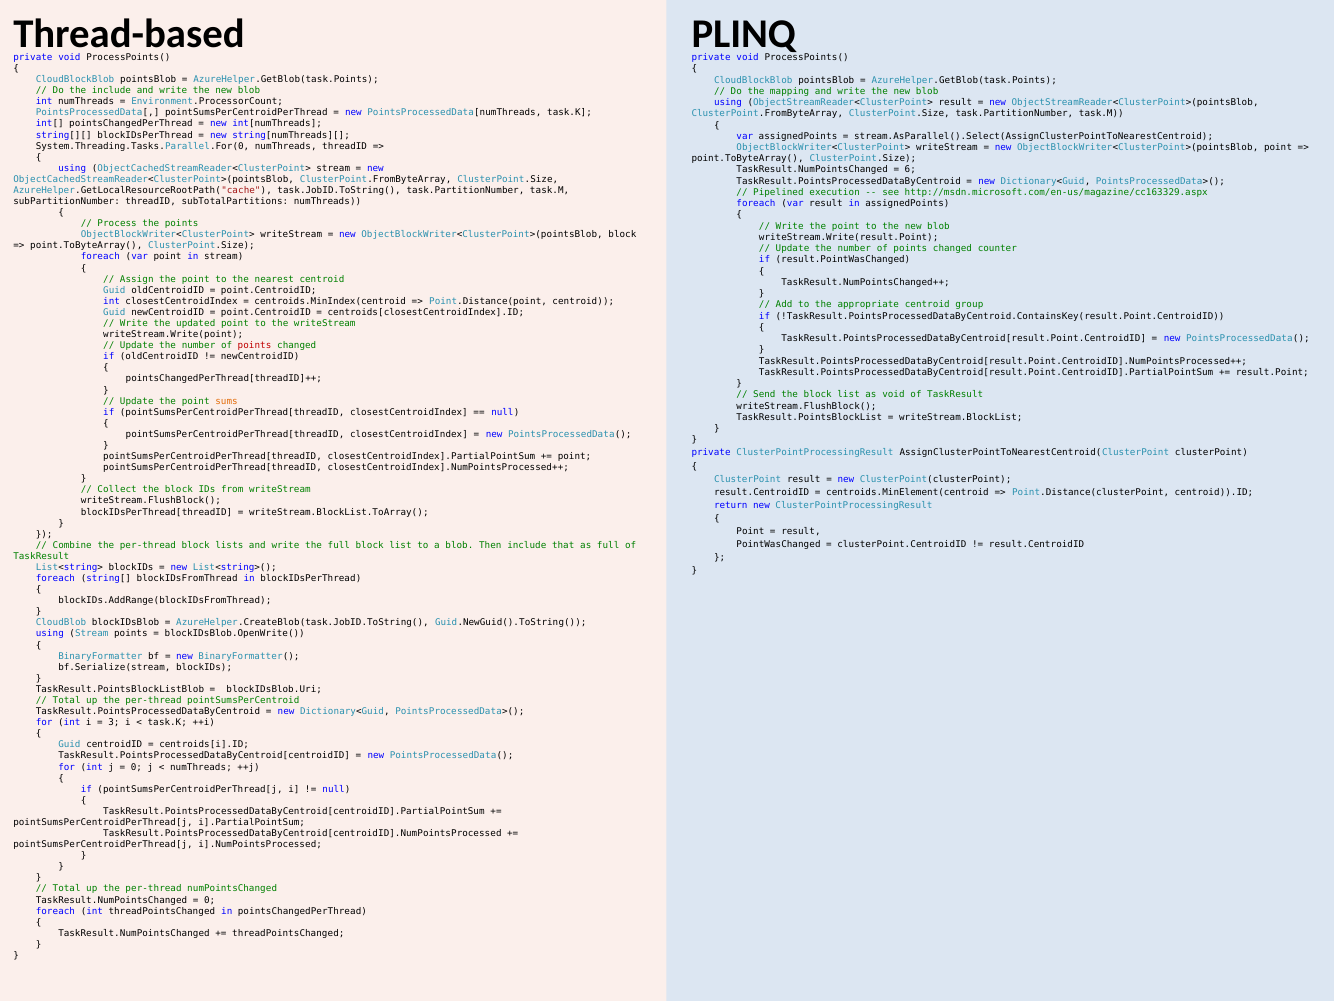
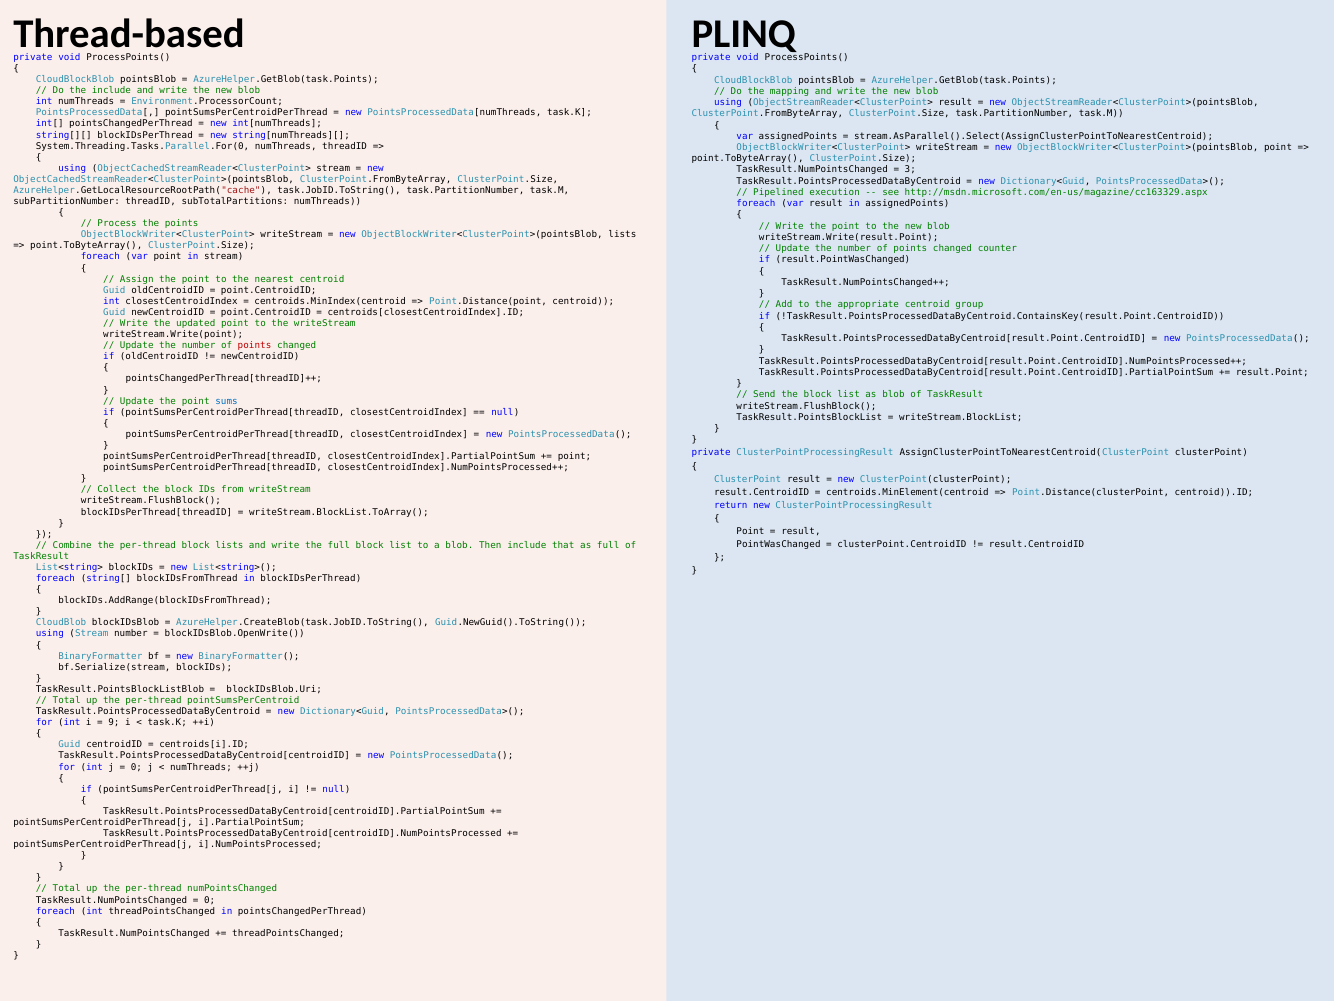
6: 6 -> 3 (910, 170)
ObjectBlockWriter<ClusterPoint>(pointsBlob block: block -> lists (622, 235)
as void: void -> blob (893, 395)
sums colour: orange -> blue (227, 401)
Stream points: points -> number (131, 634)
3: 3 -> 9 (114, 723)
